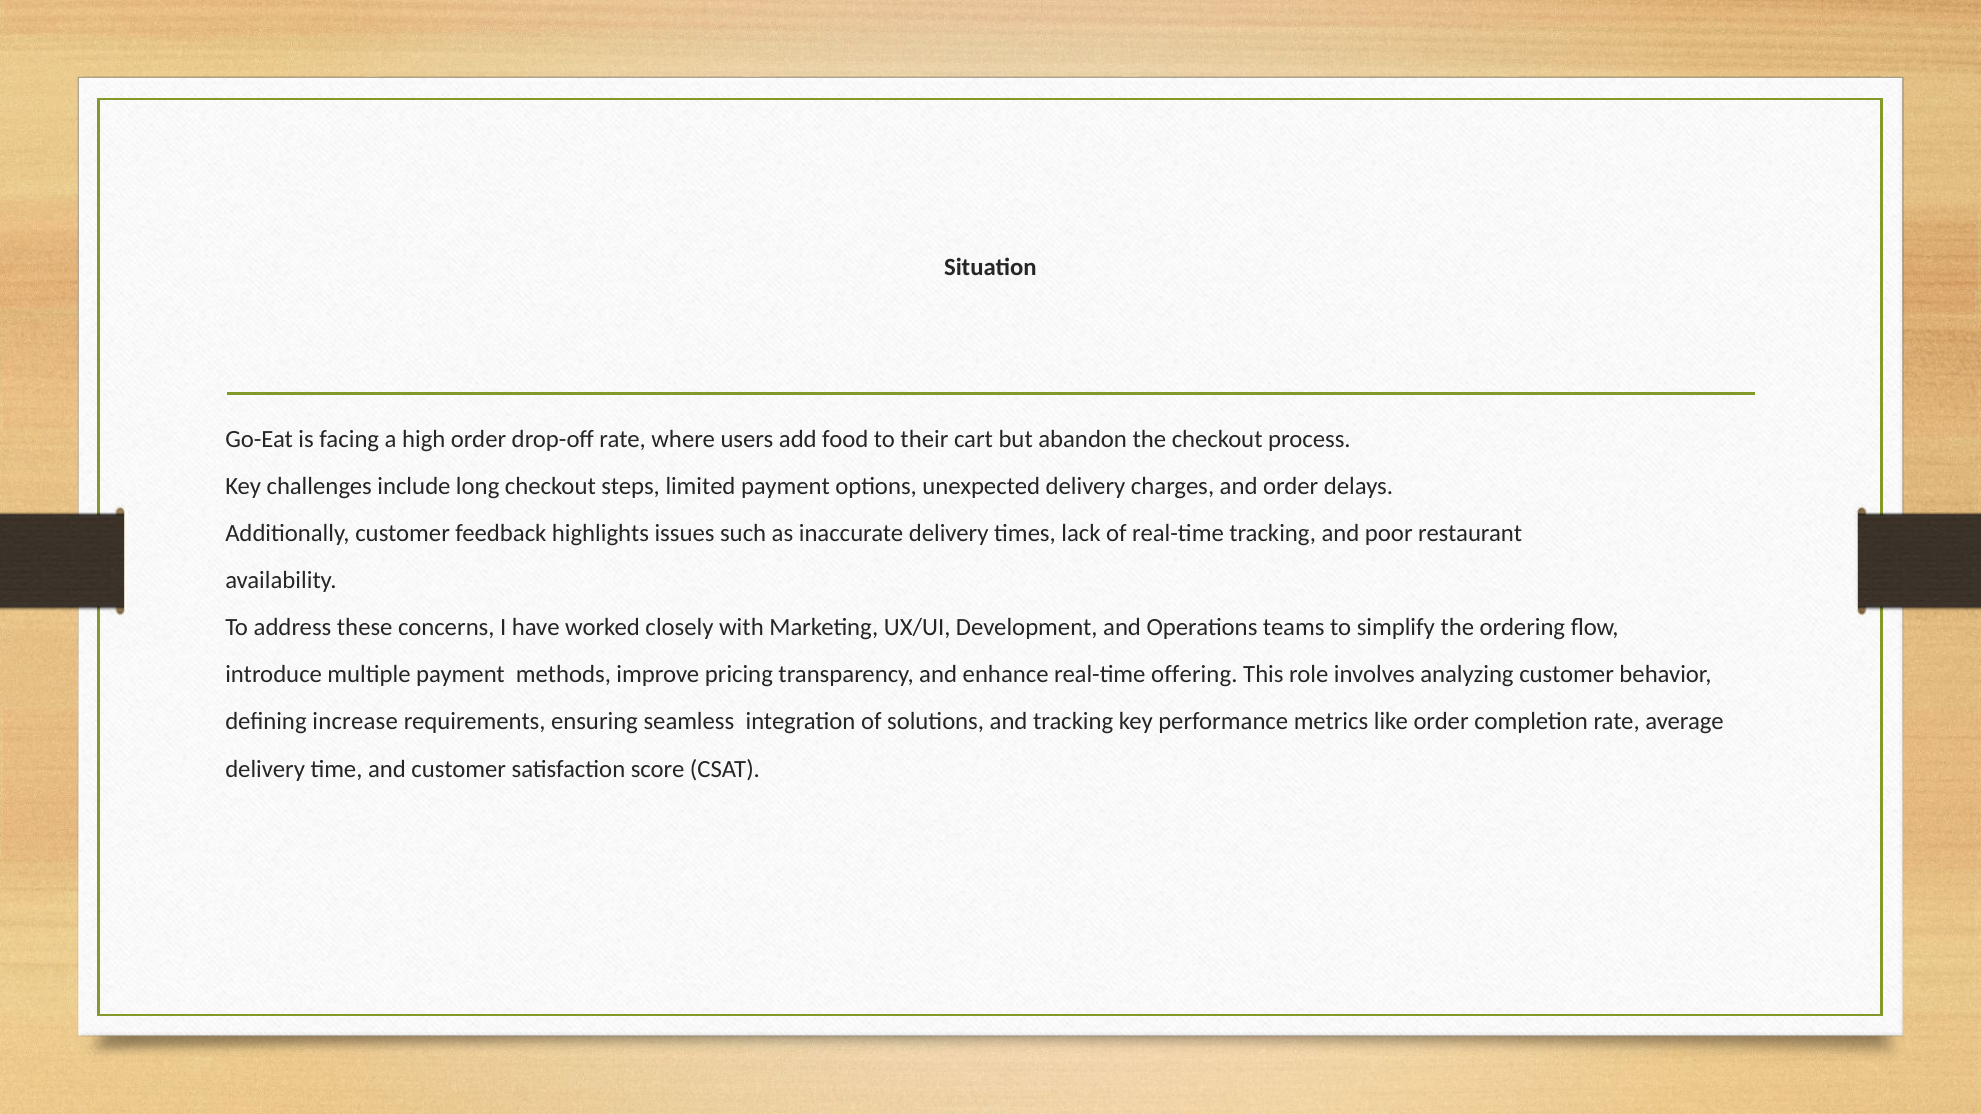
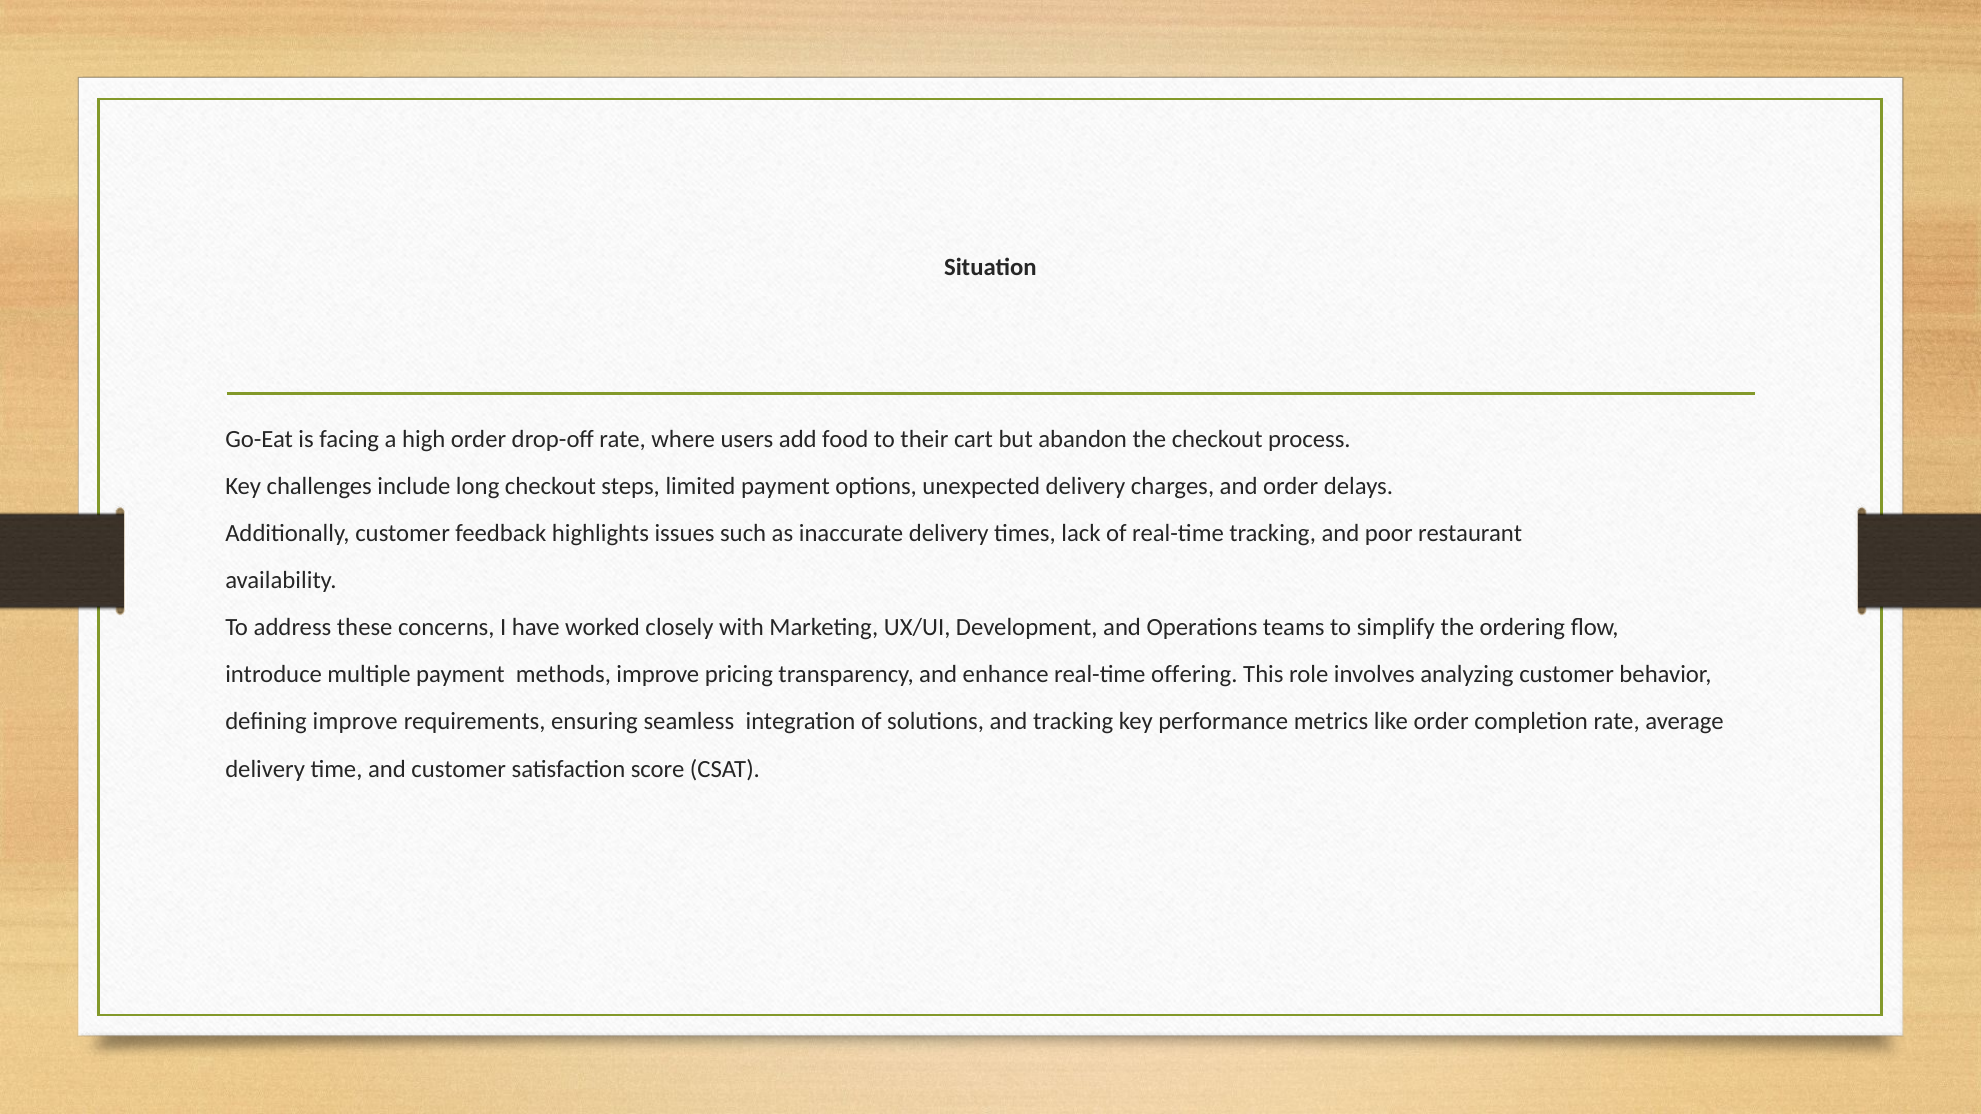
defining increase: increase -> improve (355, 722)
